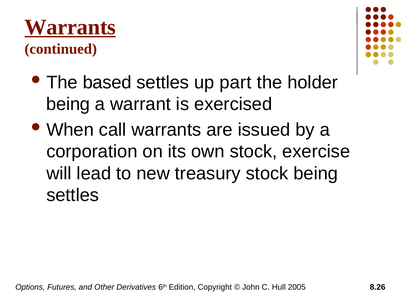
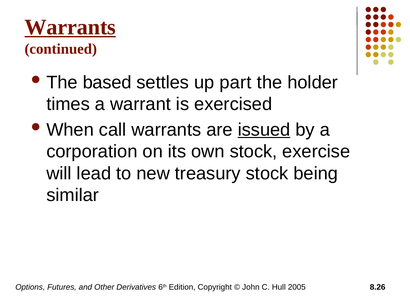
being: being -> times (68, 104)
issued underline: none -> present (264, 130)
settles: settles -> similar (73, 196)
